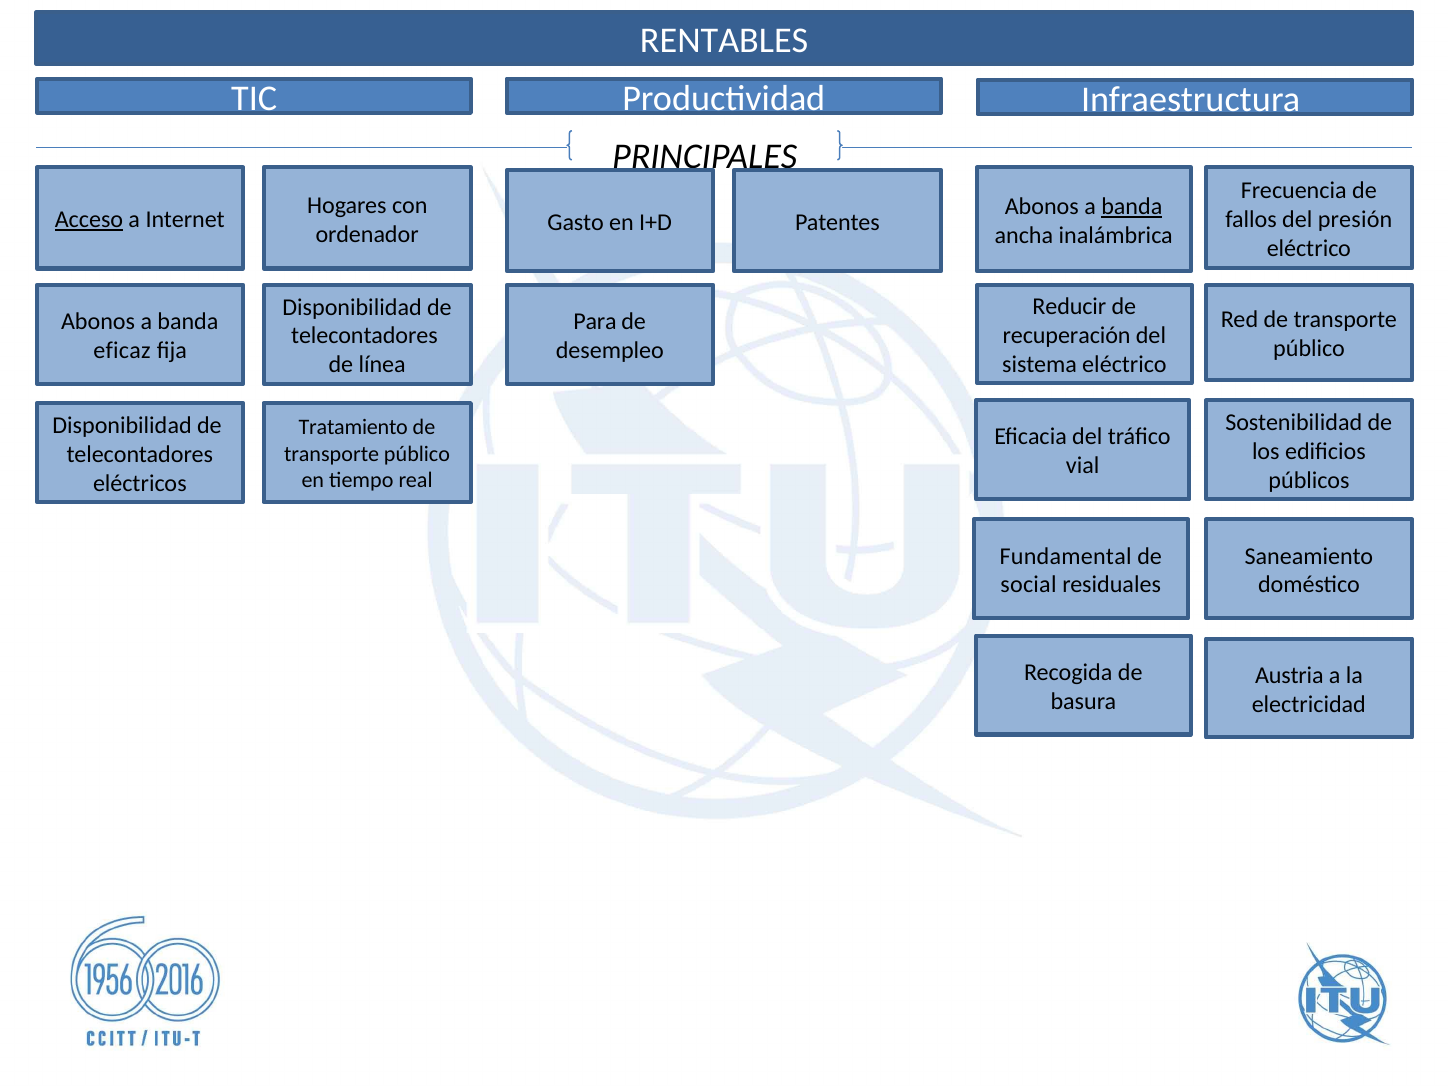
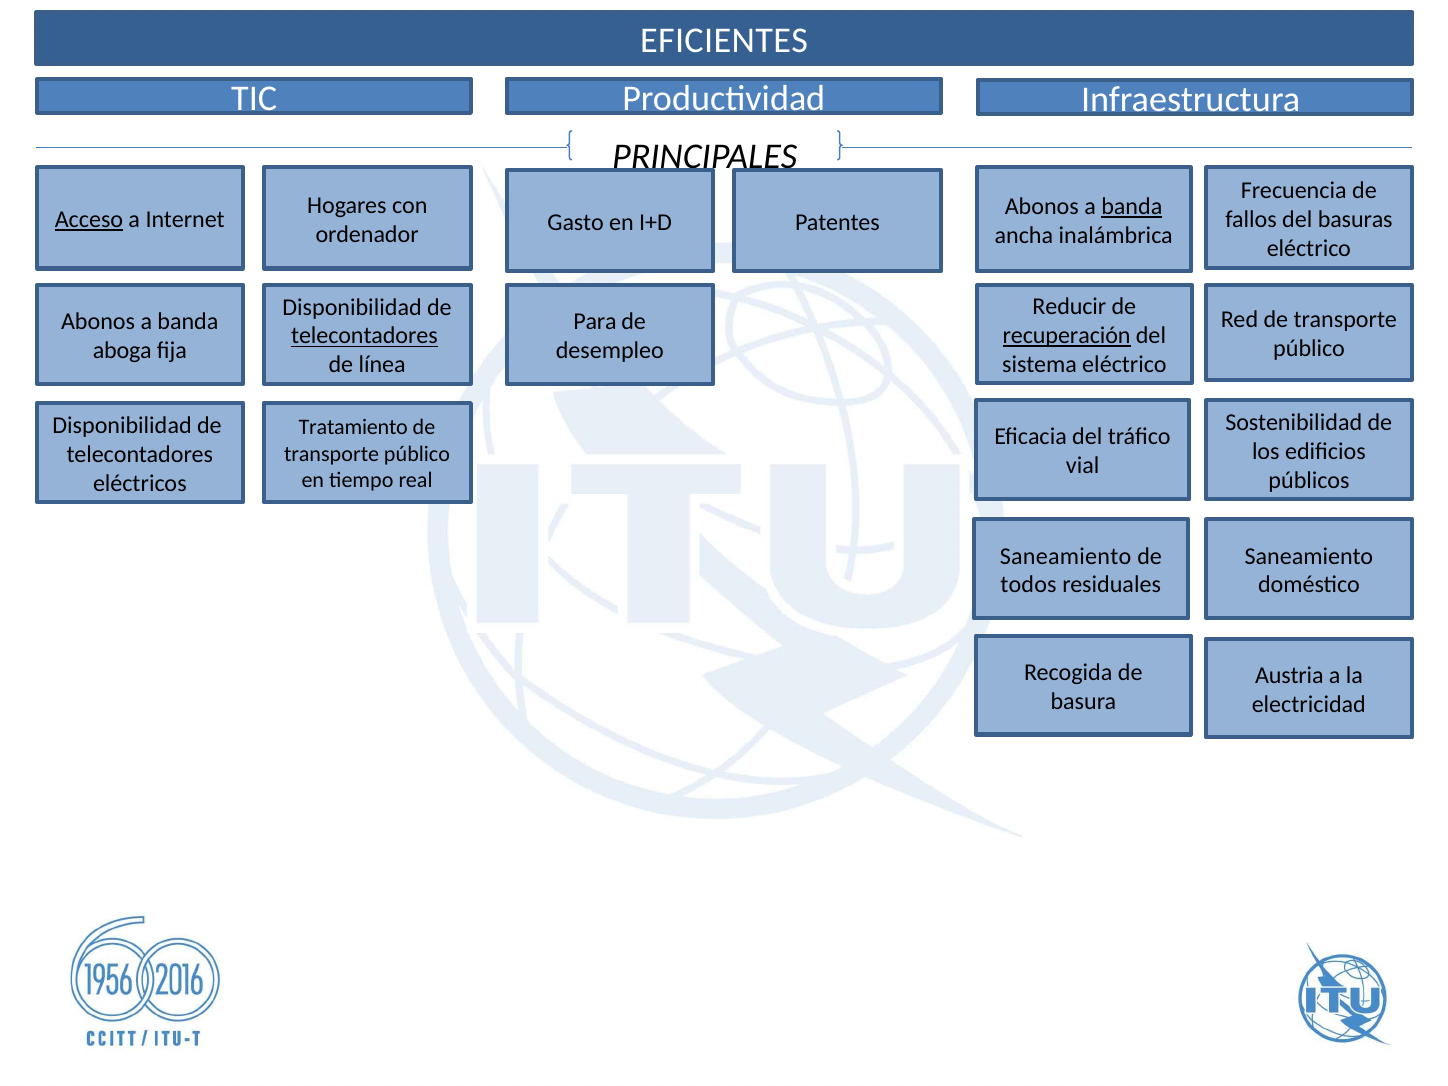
RENTABLES: RENTABLES -> EFICIENTES (724, 41)
presión: presión -> basuras (1355, 220)
recuperación underline: none -> present (1067, 336)
telecontadores underline: none -> present (364, 336)
eficaz: eficaz -> aboga (122, 351)
Fundamental: Fundamental -> Saneamiento (1066, 556)
social: social -> todos (1029, 585)
